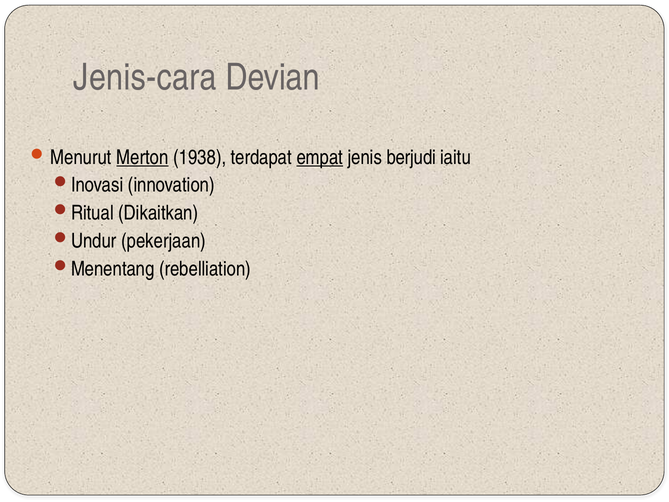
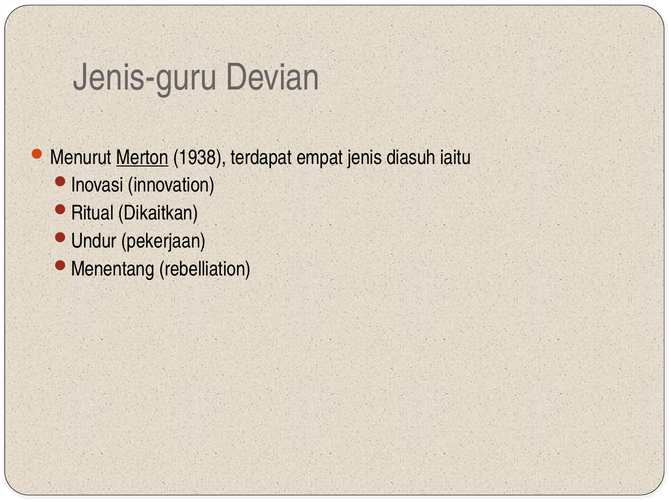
Jenis-cara: Jenis-cara -> Jenis-guru (145, 77)
empat underline: present -> none (320, 157)
berjudi: berjudi -> diasuh (411, 157)
